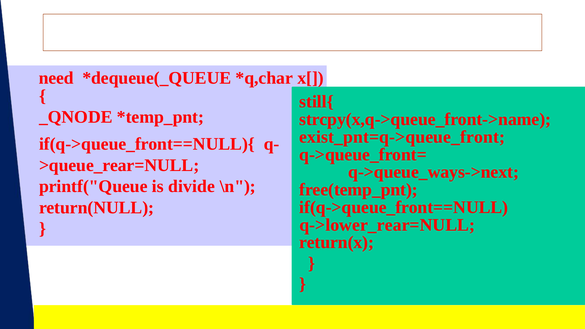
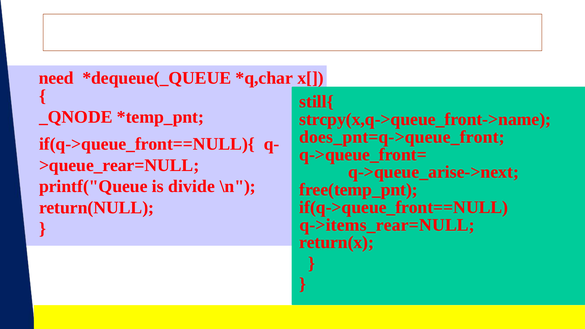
exist_pnt=q->queue_front: exist_pnt=q->queue_front -> does_pnt=q->queue_front (402, 137)
q->queue_ways->next: q->queue_ways->next -> q->queue_arise->next (434, 172)
q->lower_rear=NULL: q->lower_rear=NULL -> q->items_rear=NULL (387, 225)
